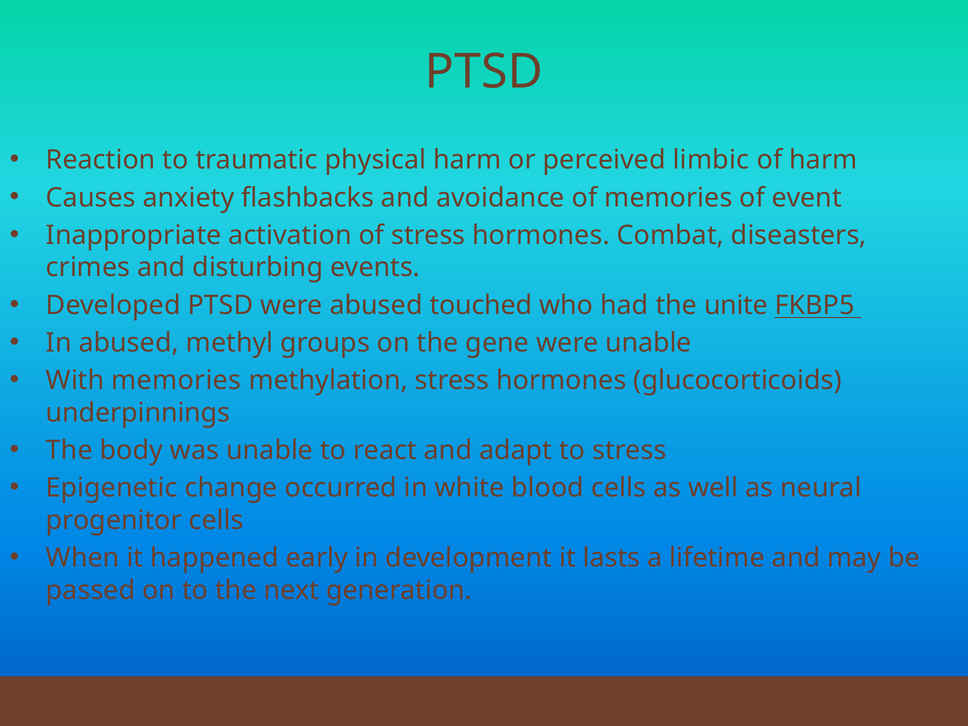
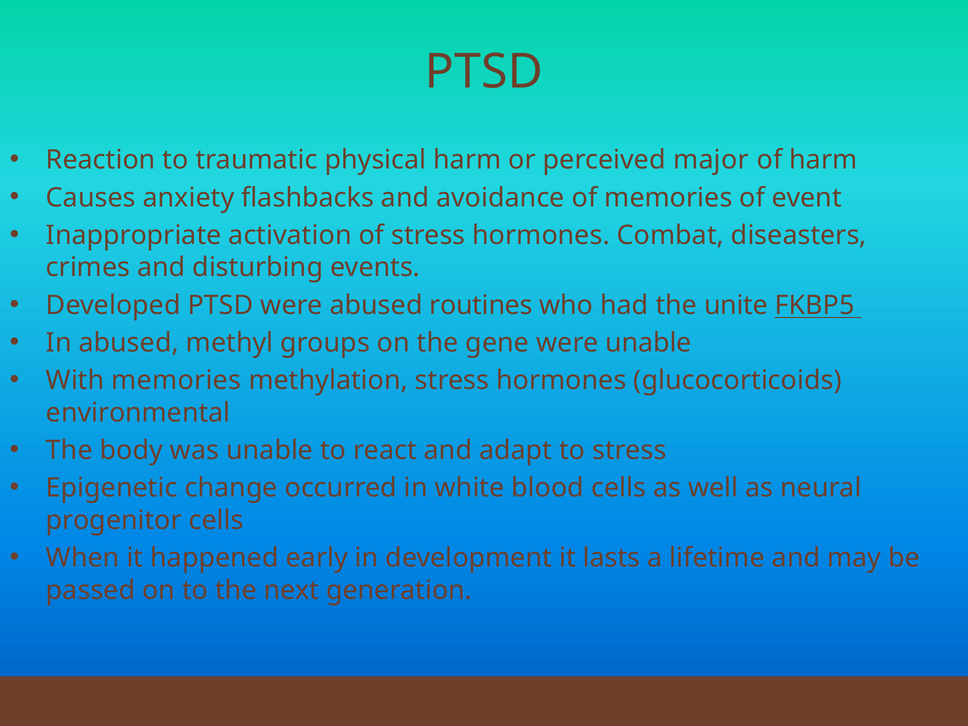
limbic: limbic -> major (711, 160)
touched: touched -> routines (481, 305)
underpinnings: underpinnings -> environmental (138, 413)
